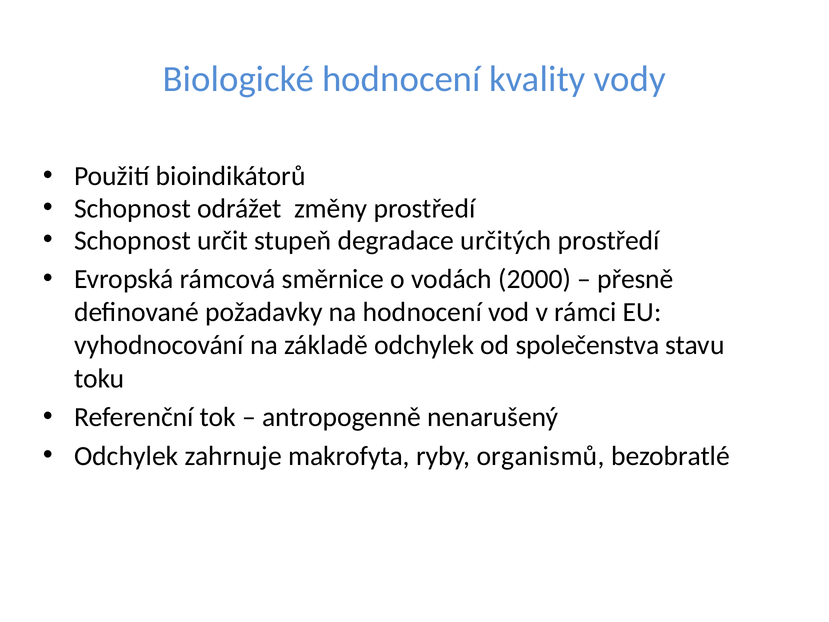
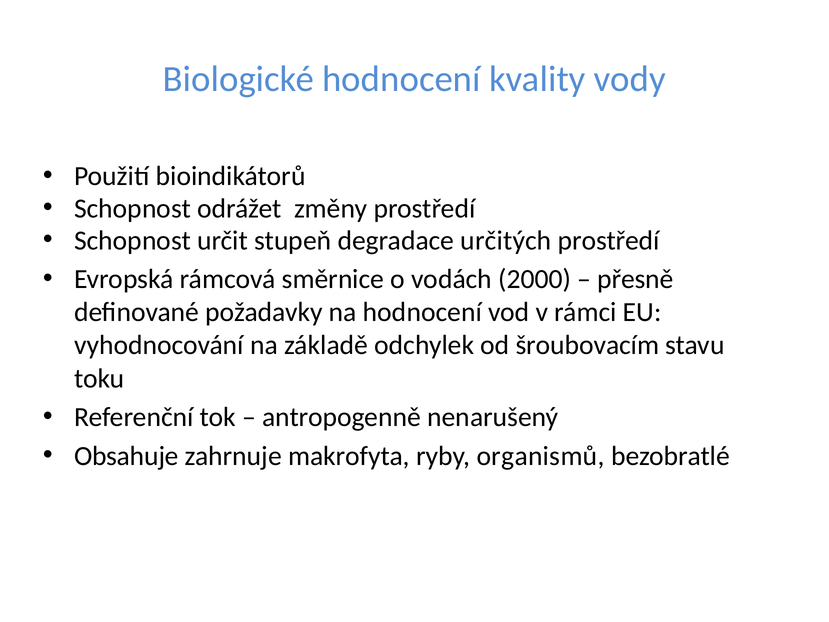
společenstva: společenstva -> šroubovacím (587, 345)
Odchylek: Odchylek -> Obsahuje (126, 456)
